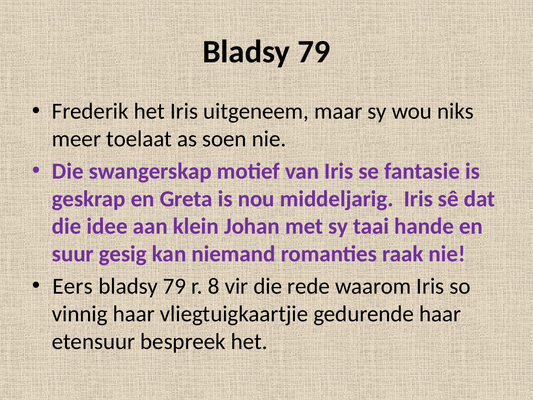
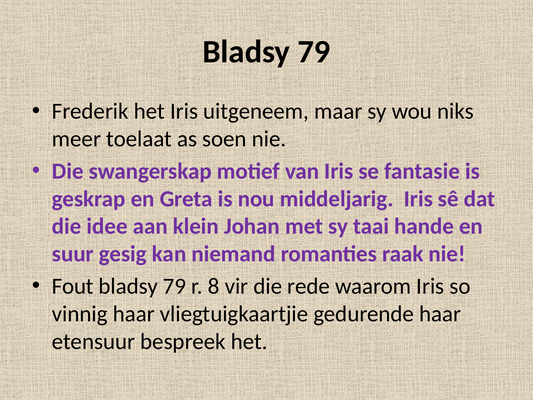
Eers: Eers -> Fout (73, 286)
